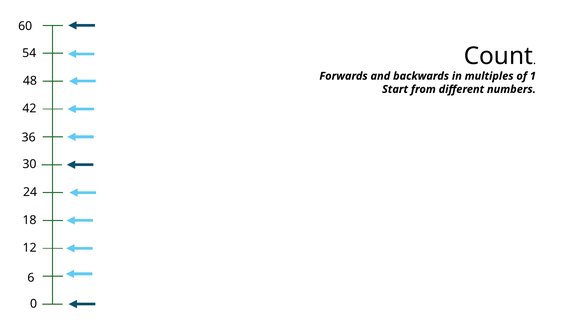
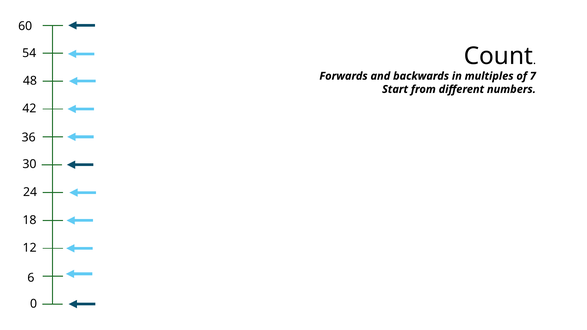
1: 1 -> 7 (533, 76)
